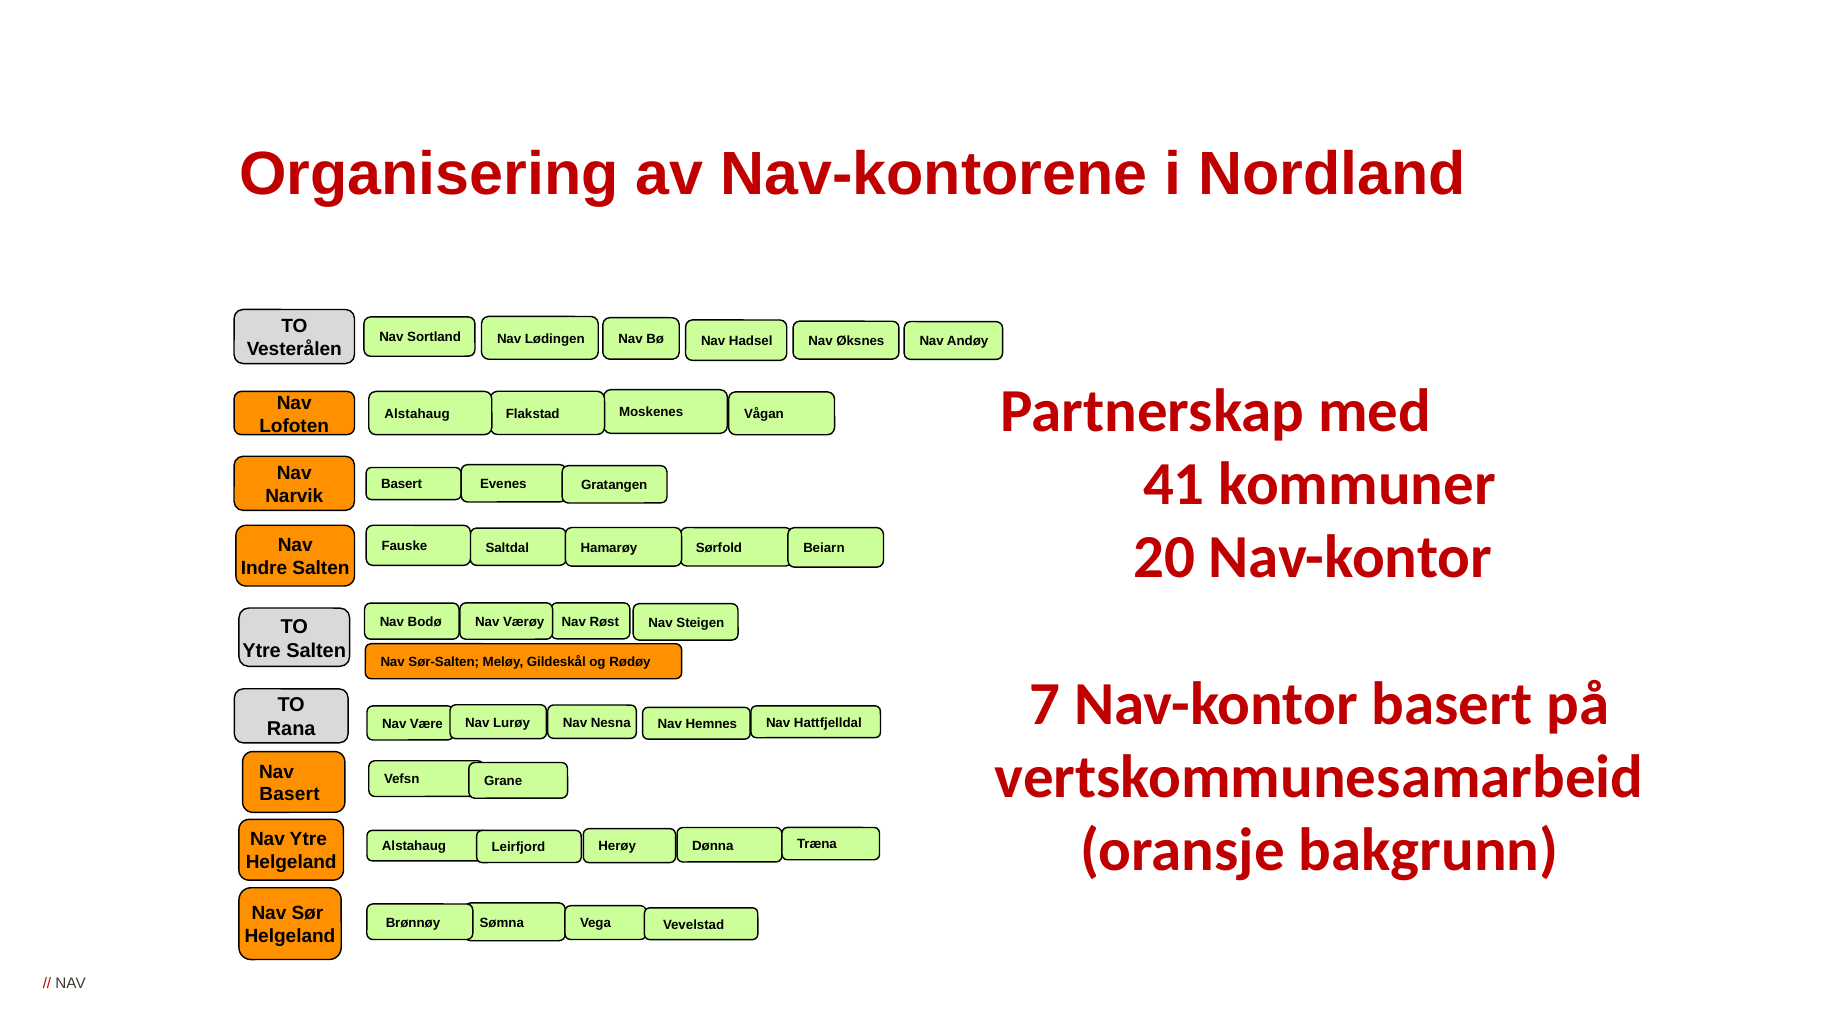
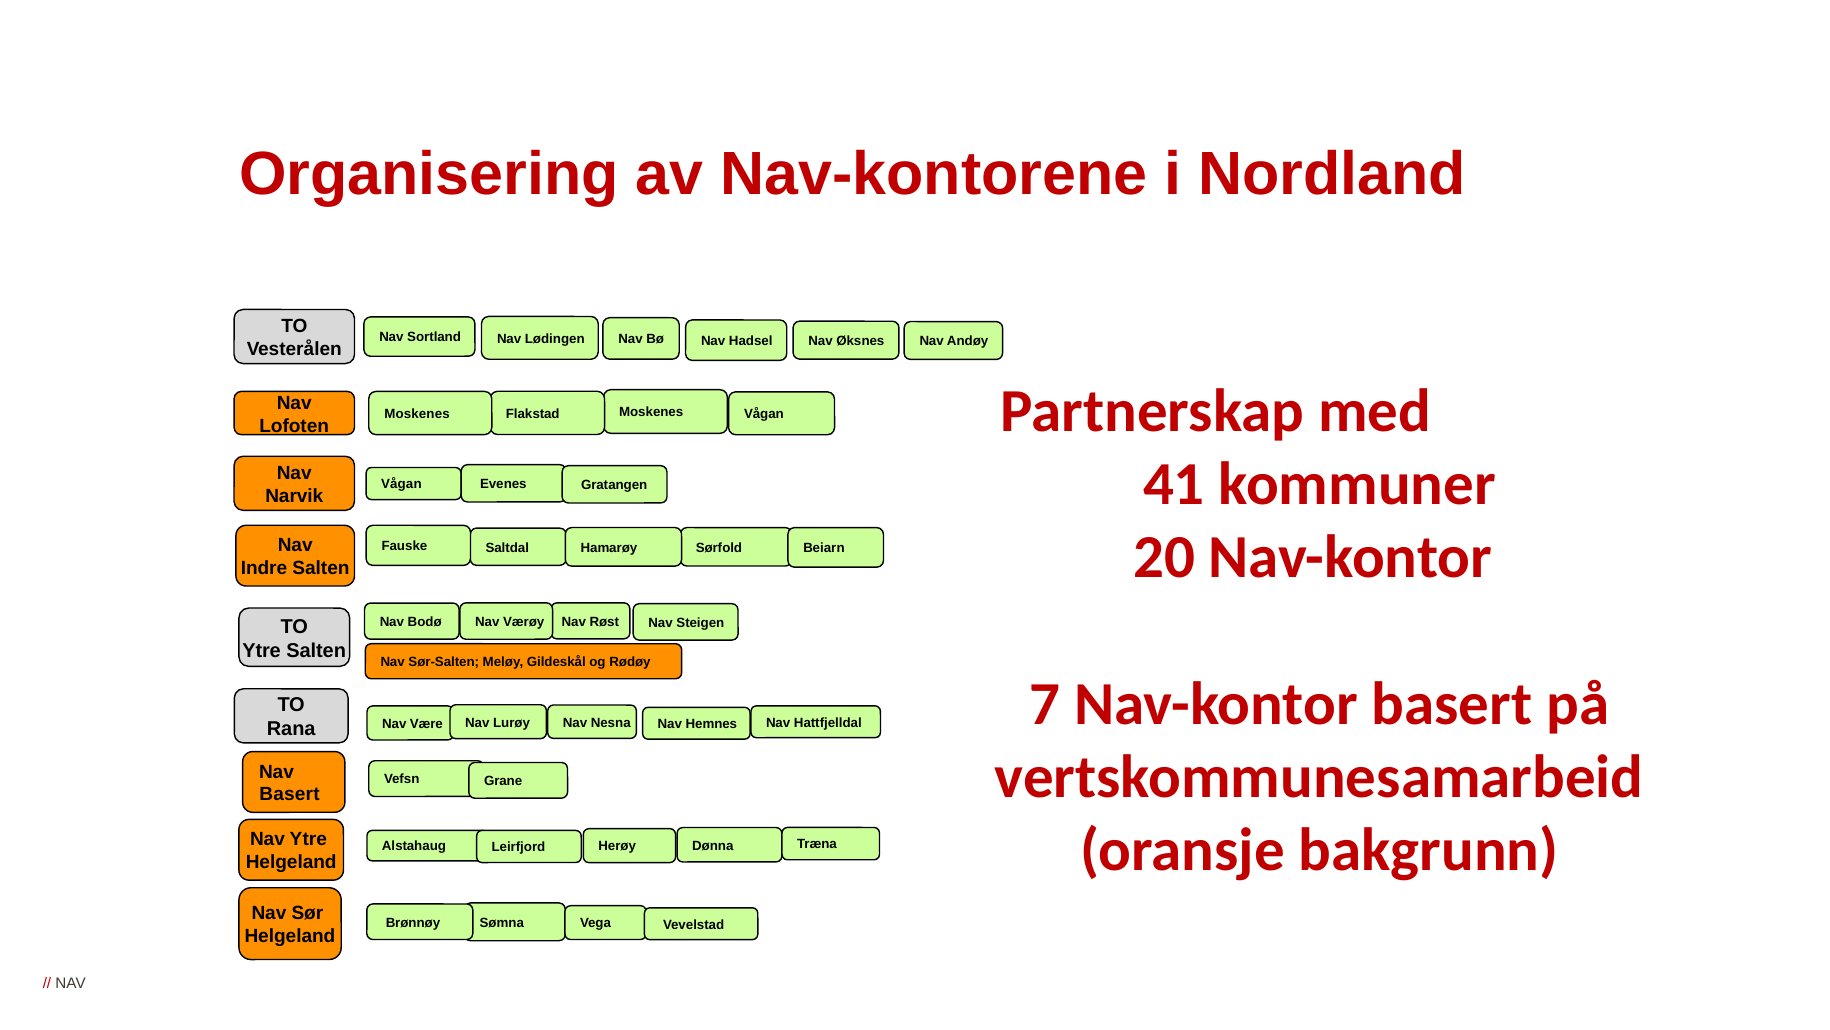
Alstahaug: Alstahaug -> Moskenes (417, 414)
Basert: Basert -> Vågan (401, 484)
